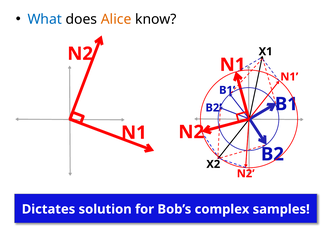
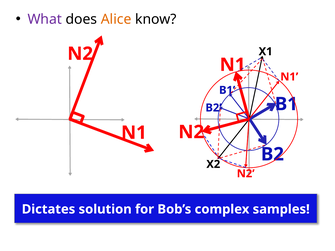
What colour: blue -> purple (45, 19)
